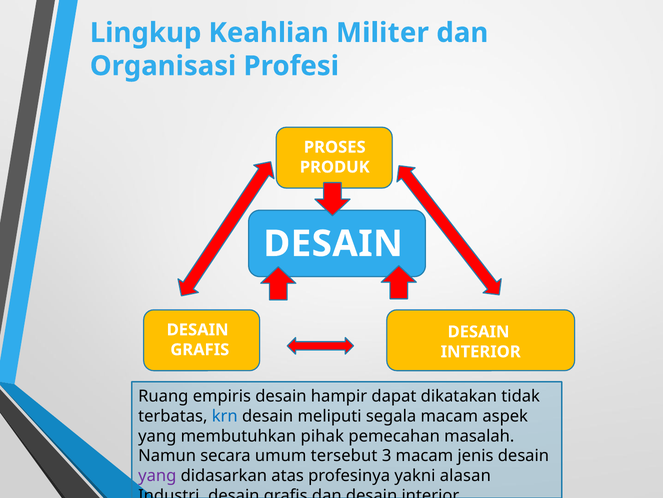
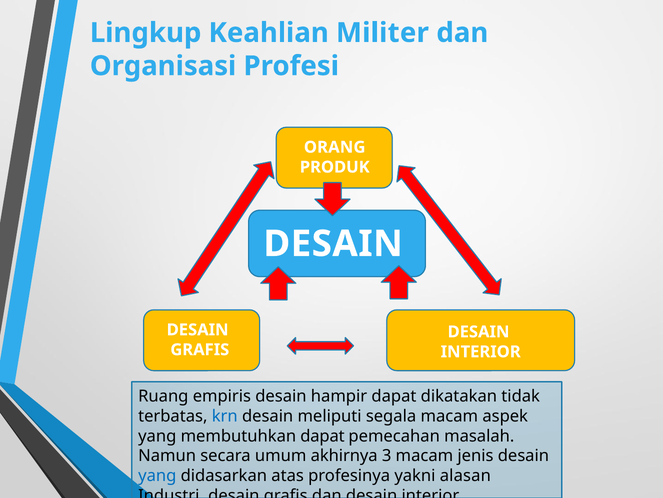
PROSES: PROSES -> ORANG (335, 147)
membutuhkan pihak: pihak -> dapat (322, 435)
tersebut: tersebut -> akhirnya (344, 455)
yang colour: purple -> blue (157, 475)
